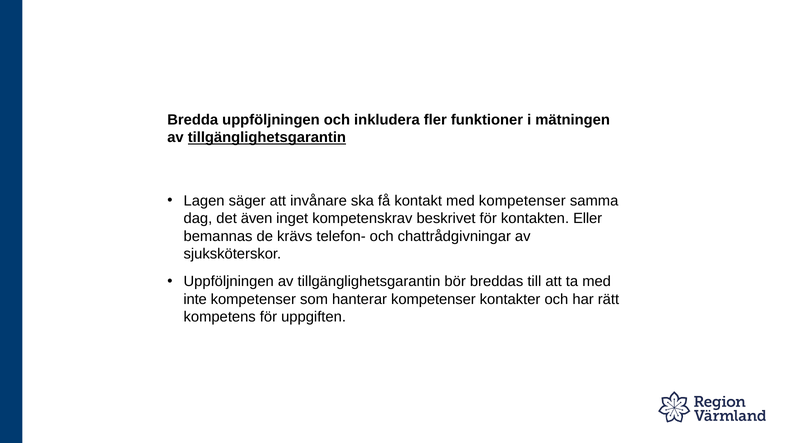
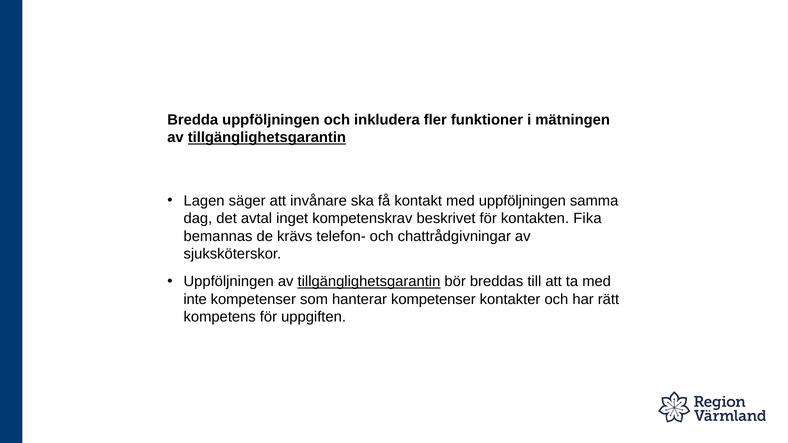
med kompetenser: kompetenser -> uppföljningen (522, 201)
även: även -> avtal (257, 219)
Eller: Eller -> Fika (587, 219)
tillgänglighetsgarantin underline: none -> present (369, 282)
